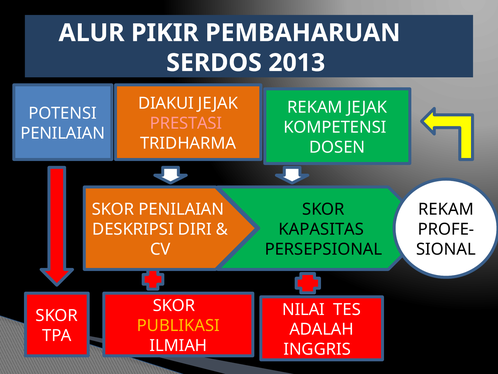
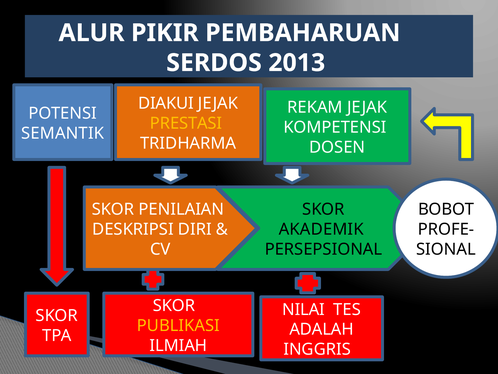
PRESTASI colour: pink -> yellow (186, 123)
PENILAIAN: PENILAIAN -> SEMANTIK (63, 133)
REKAM: REKAM -> BOBOT (446, 209)
KAPASITAS: KAPASITAS -> AKADEMIK (321, 229)
